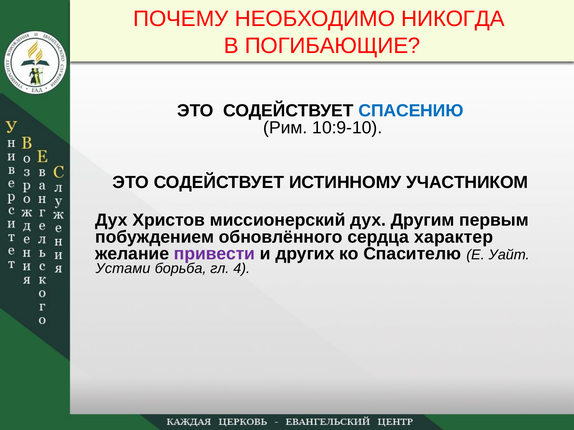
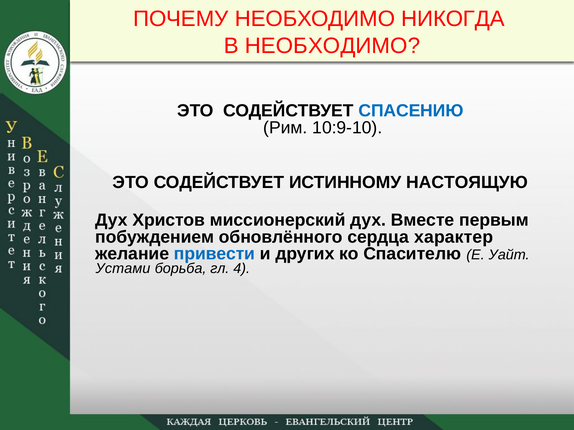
В ПОГИБАЮЩИЕ: ПОГИБАЮЩИЕ -> НЕОБХОДИМО (332, 46)
УЧАСТНИКОМ: УЧАСТНИКОМ -> НАСТОЯЩУЮ (467, 182)
Другим: Другим -> Вместе (423, 220)
привести colour: purple -> blue (214, 254)
